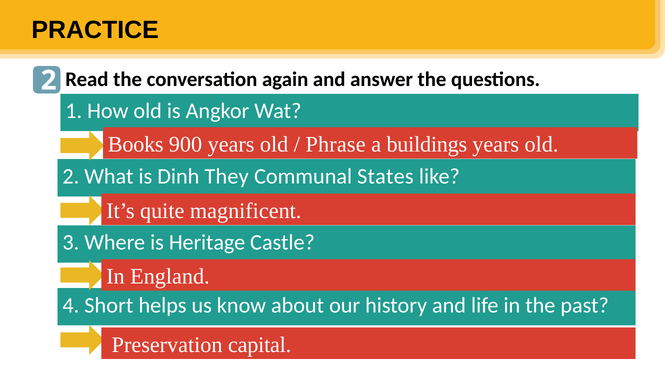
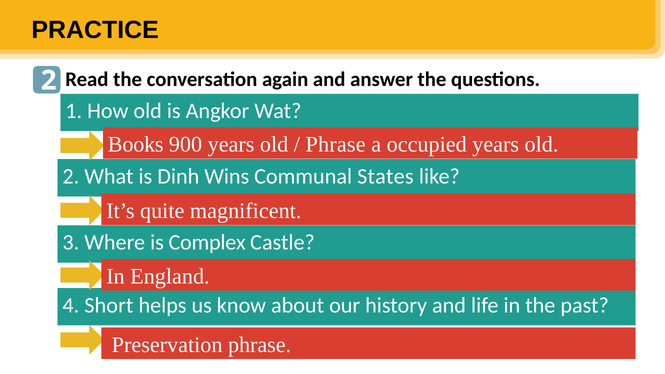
buildings: buildings -> occupied (427, 145)
They: They -> Wins (227, 176)
Heritage: Heritage -> Complex (207, 243)
Preservation capital: capital -> phrase (260, 345)
